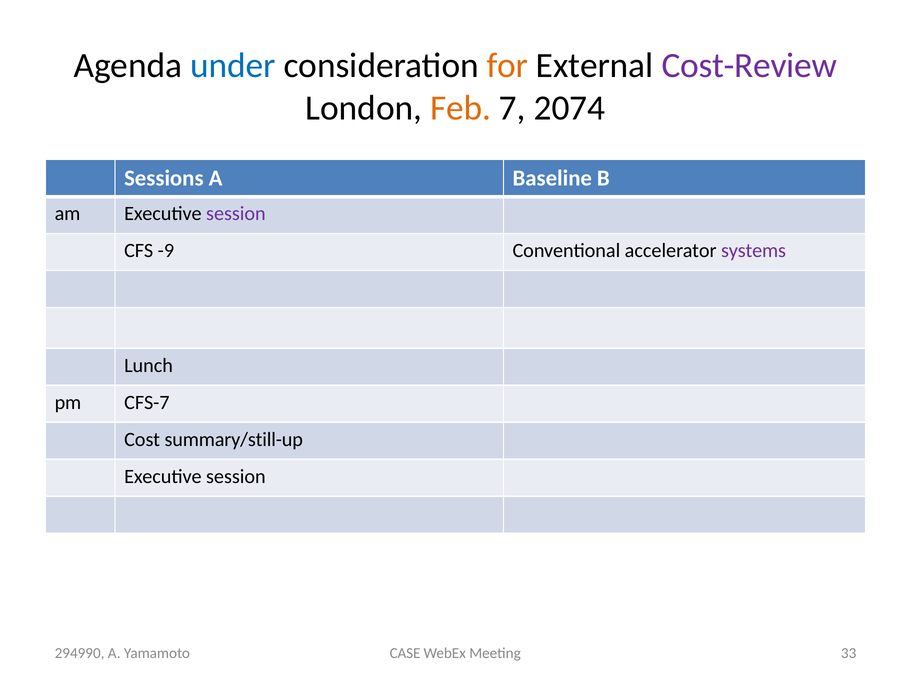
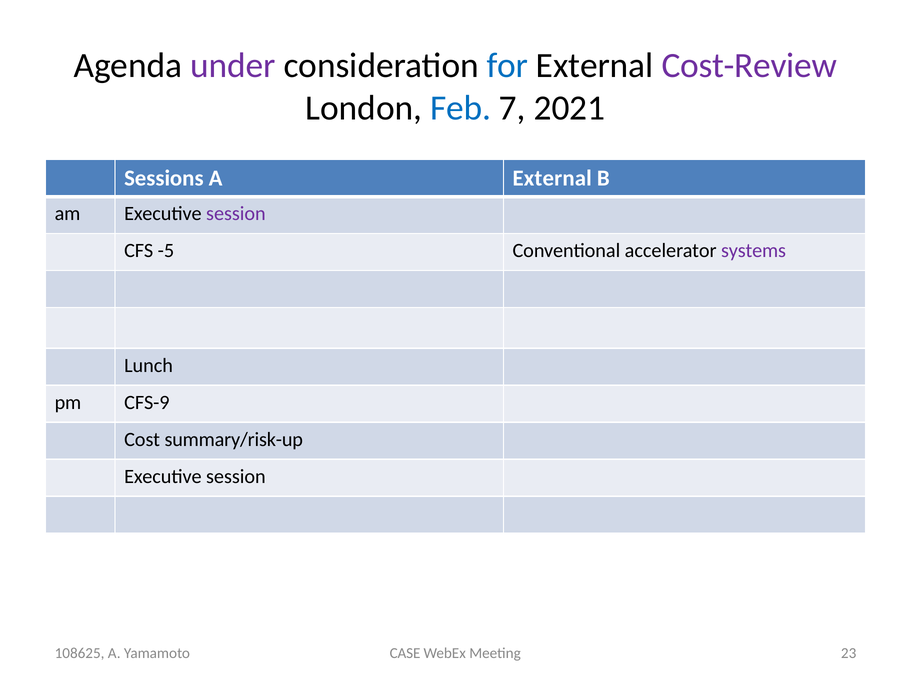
under colour: blue -> purple (233, 65)
for colour: orange -> blue (508, 65)
Feb colour: orange -> blue (461, 108)
2074: 2074 -> 2021 (569, 108)
A Baseline: Baseline -> External (552, 178)
-9: -9 -> -5 (166, 250)
CFS-7: CFS-7 -> CFS-9 (147, 402)
summary/still-up: summary/still-up -> summary/risk-up (234, 439)
294990: 294990 -> 108625 (80, 652)
33: 33 -> 23 (849, 652)
